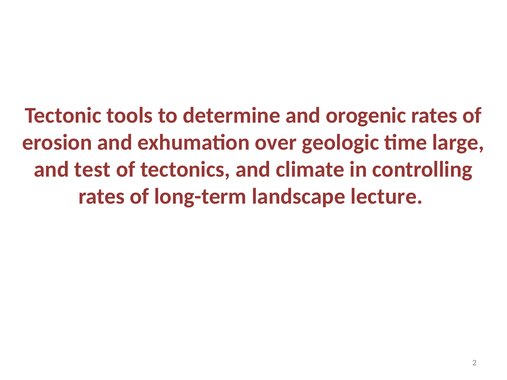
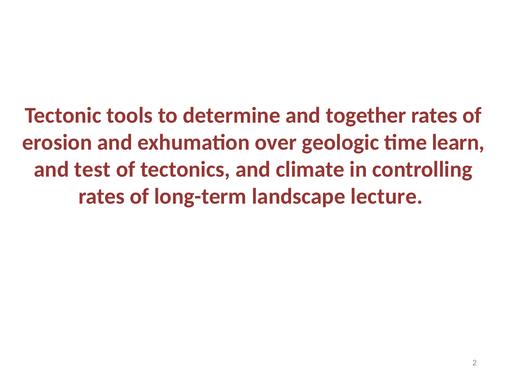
orogenic: orogenic -> together (366, 115)
large: large -> learn (458, 143)
